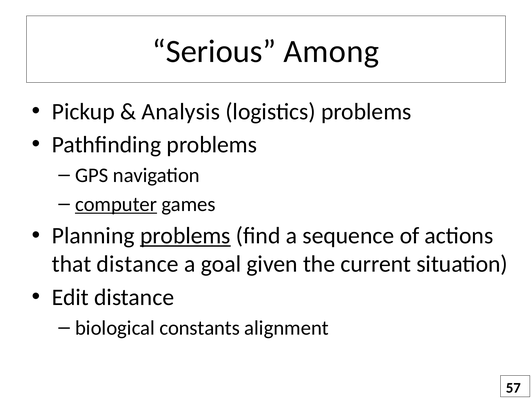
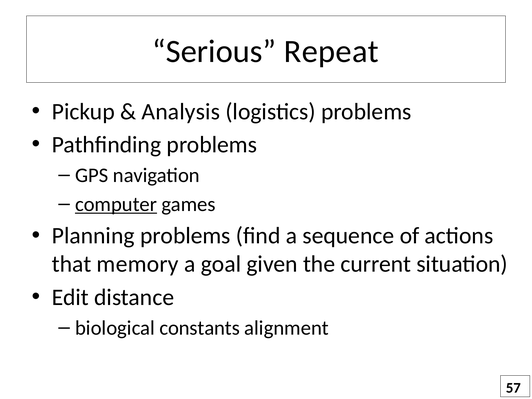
Among: Among -> Repeat (331, 51)
problems underline: present -> none (185, 236)
that distance: distance -> memory (138, 264)
